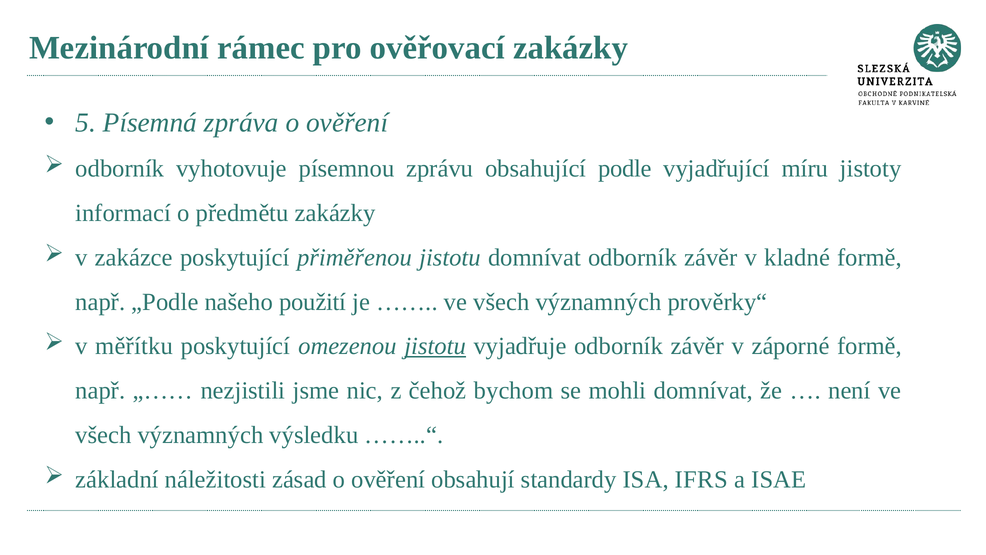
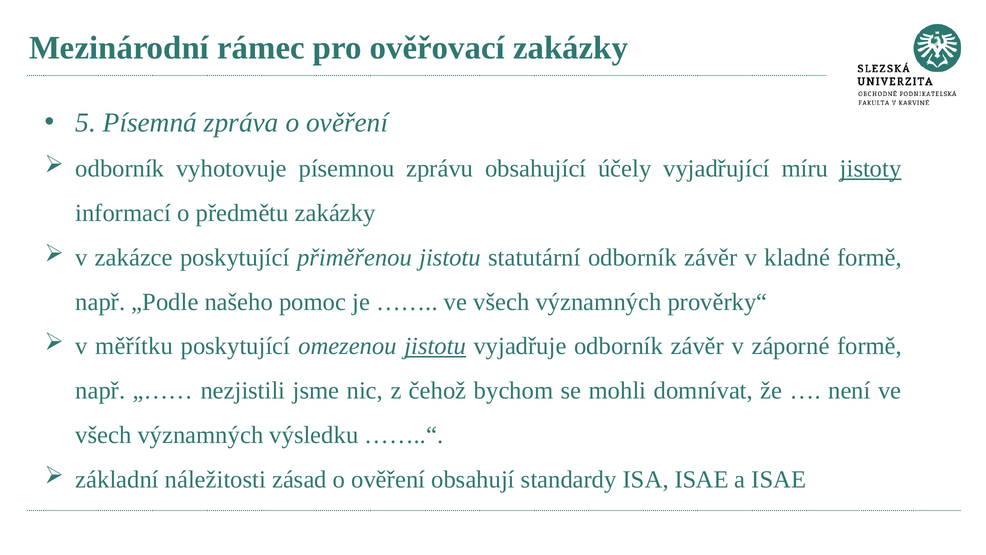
podle: podle -> účely (625, 169)
jistoty underline: none -> present (871, 169)
jistotu domnívat: domnívat -> statutární (534, 257)
použití: použití -> pomoc (313, 302)
ISA IFRS: IFRS -> ISAE (702, 479)
